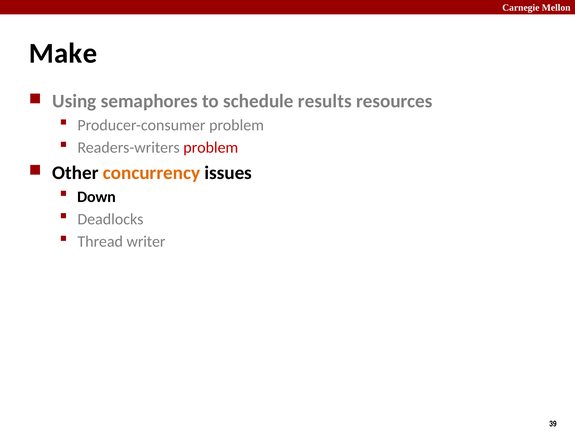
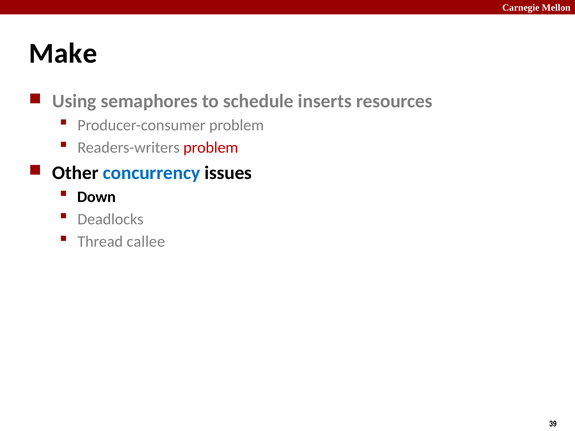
results: results -> inserts (325, 101)
concurrency colour: orange -> blue (152, 173)
writer: writer -> callee (146, 242)
